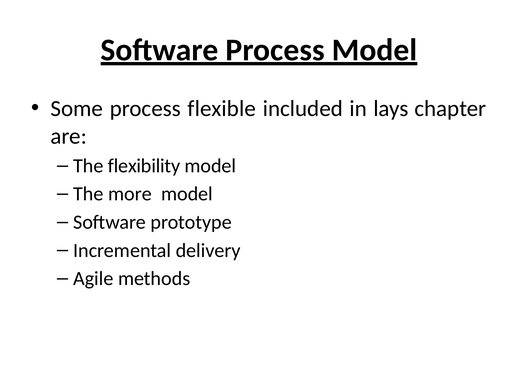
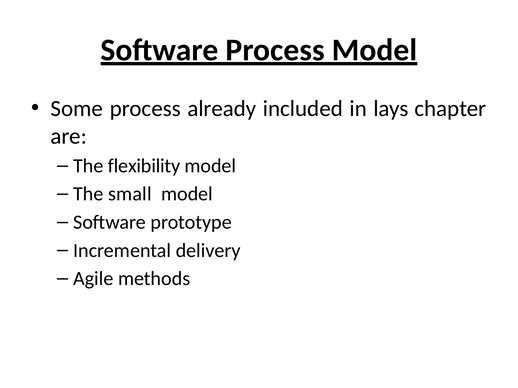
flexible: flexible -> already (222, 109)
more: more -> small (130, 194)
